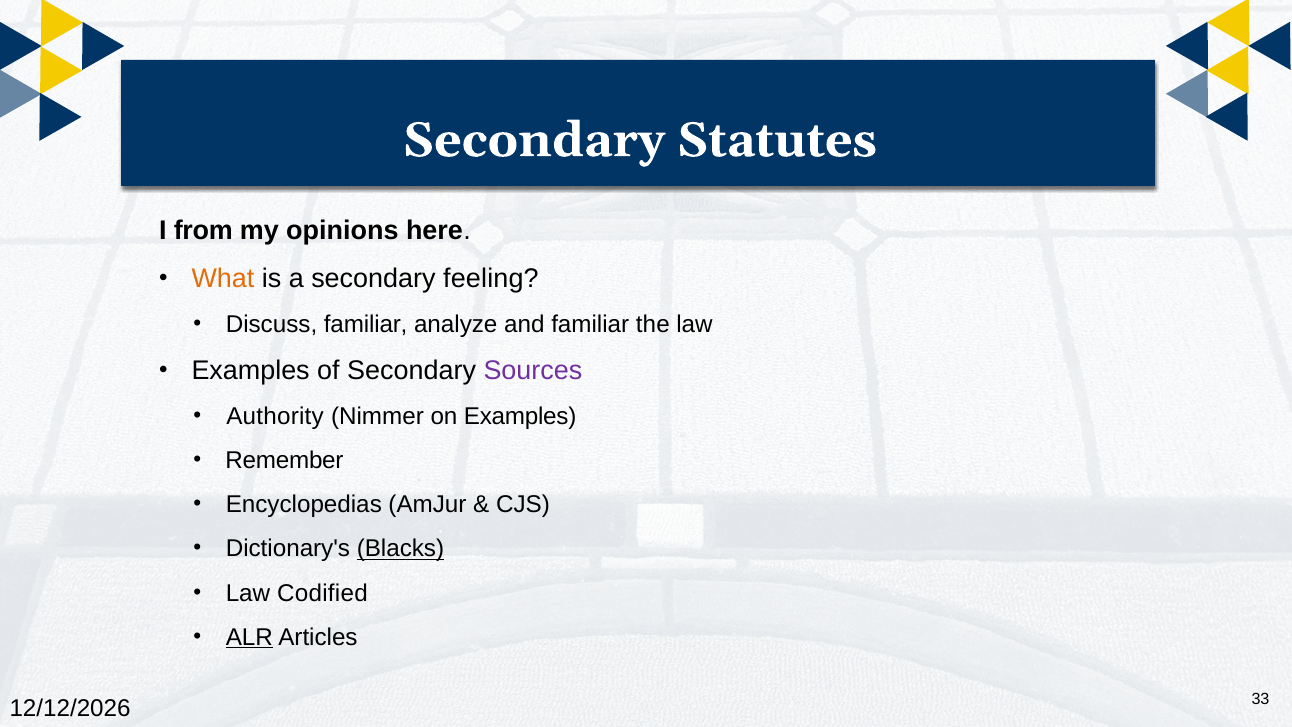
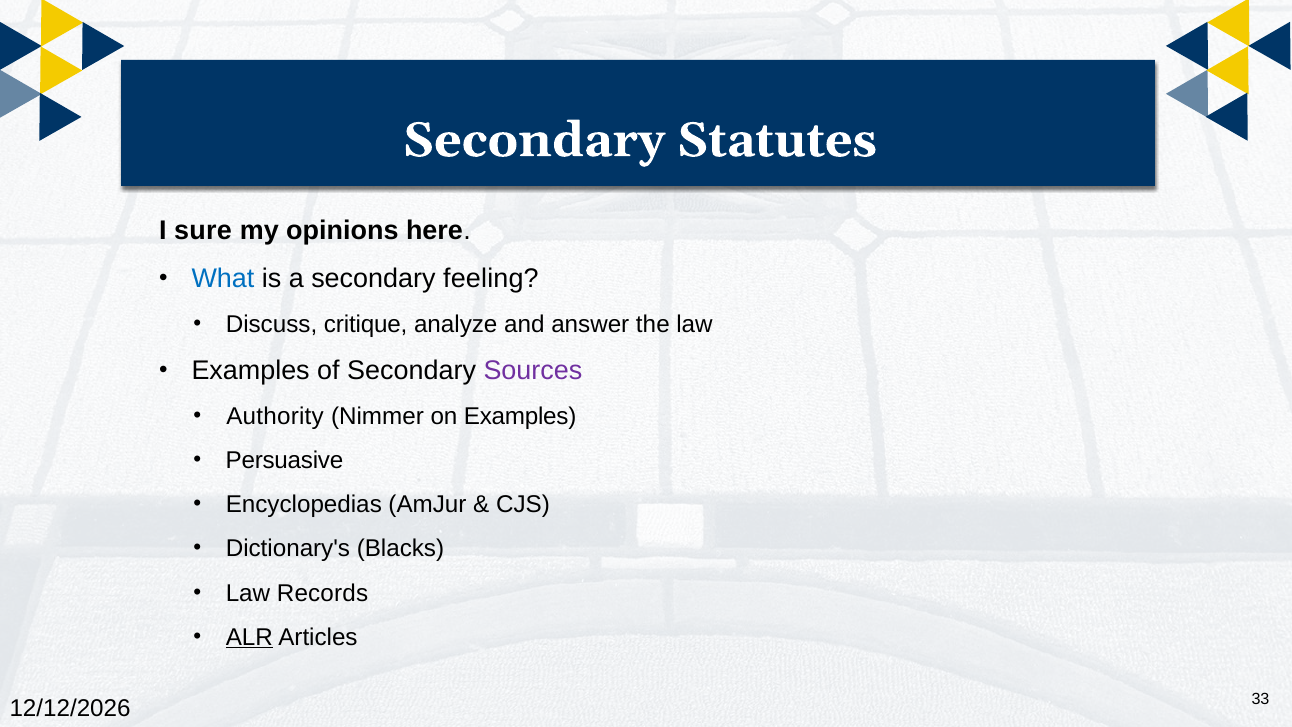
from: from -> sure (203, 231)
What colour: orange -> blue (223, 279)
Discuss familiar: familiar -> critique (366, 324)
and familiar: familiar -> answer (590, 324)
Remember: Remember -> Persuasive (284, 460)
Blacks underline: present -> none (400, 549)
Codified: Codified -> Records (323, 593)
